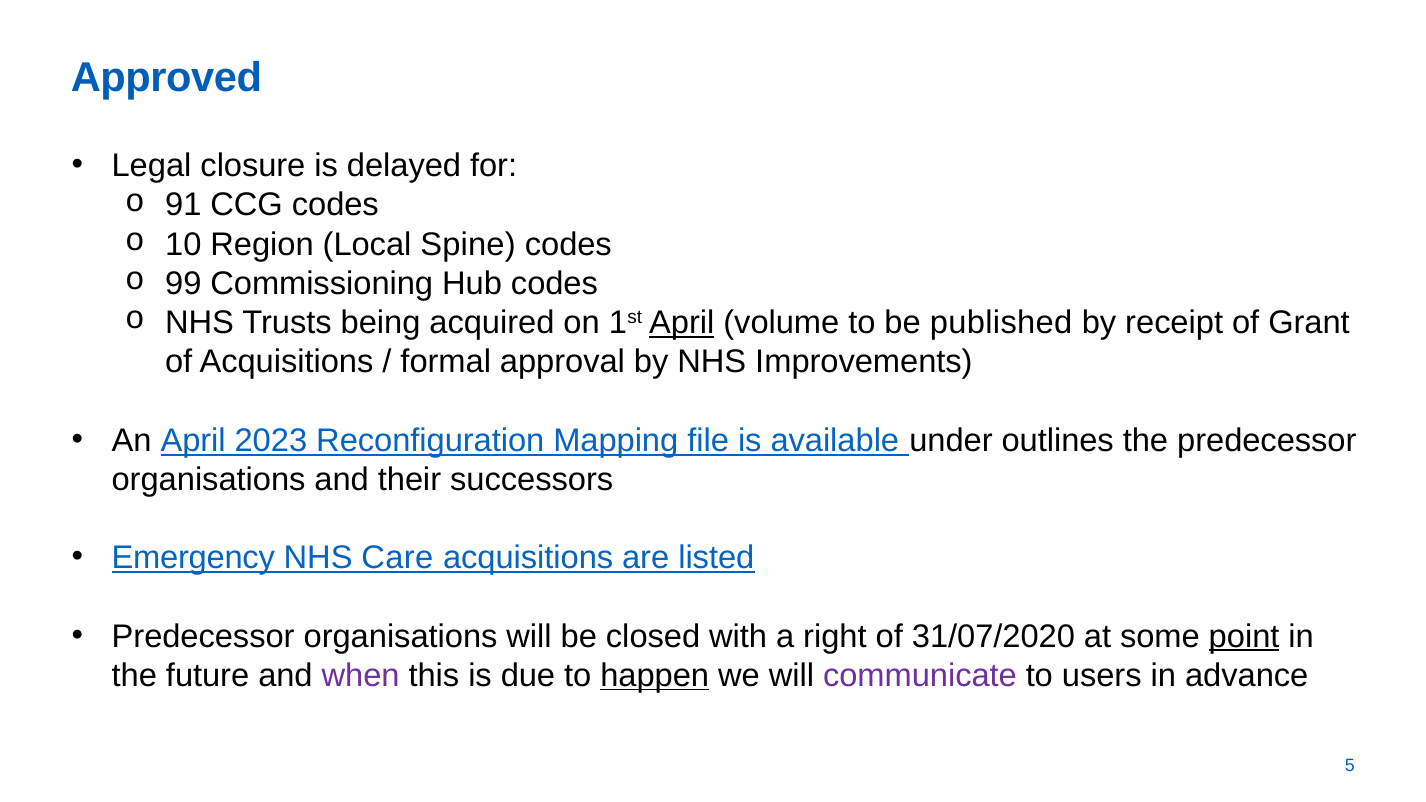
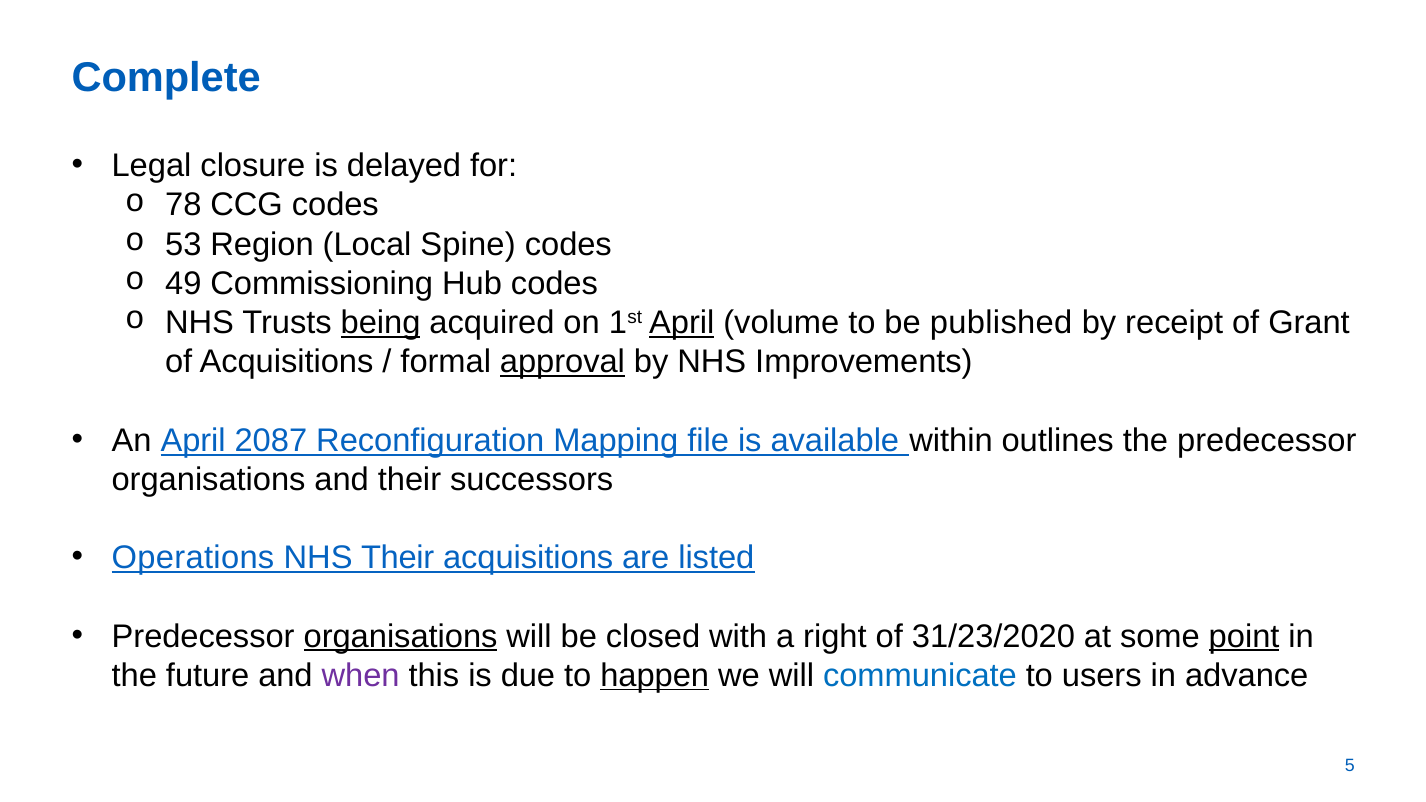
Approved: Approved -> Complete (166, 78)
91: 91 -> 78 (183, 205)
10: 10 -> 53 (183, 244)
99: 99 -> 49 (183, 284)
being underline: none -> present (381, 323)
approval underline: none -> present (562, 362)
2023: 2023 -> 2087 (271, 440)
under: under -> within (951, 440)
Emergency: Emergency -> Operations (193, 558)
NHS Care: Care -> Their (398, 558)
organisations underline: none -> present (401, 636)
31/07/2020: 31/07/2020 -> 31/23/2020 (993, 636)
communicate colour: purple -> blue (920, 676)
